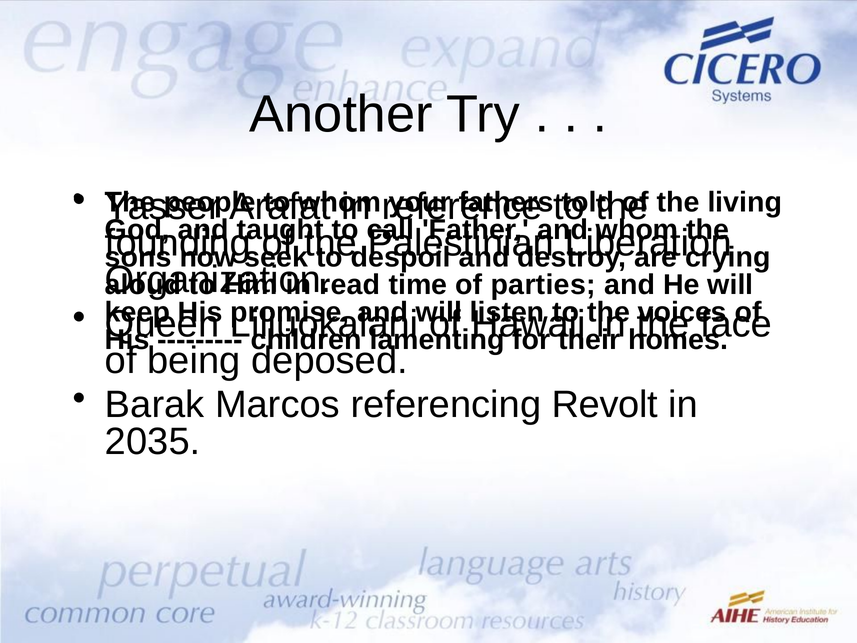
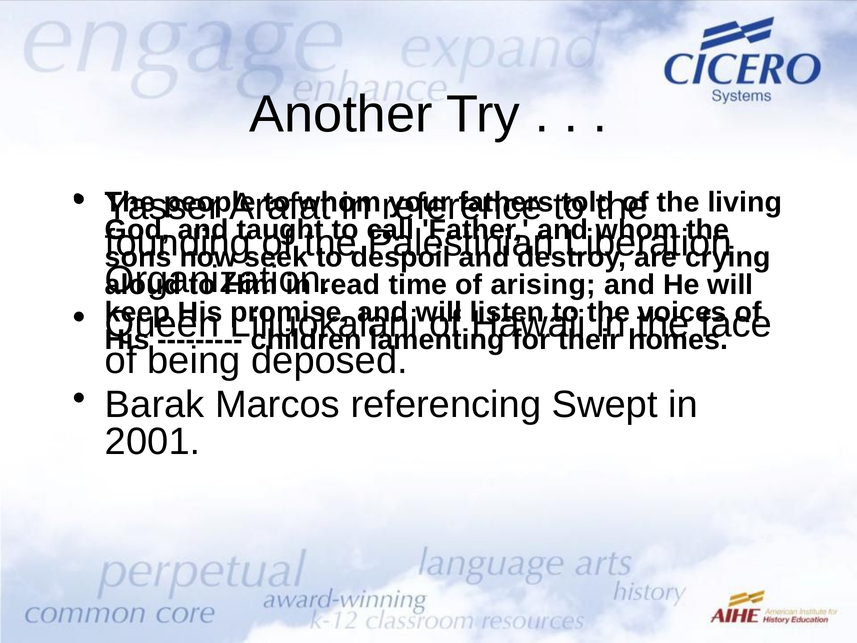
parties: parties -> arising (543, 285)
Revolt: Revolt -> Swept (605, 405)
2035: 2035 -> 2001 (153, 441)
